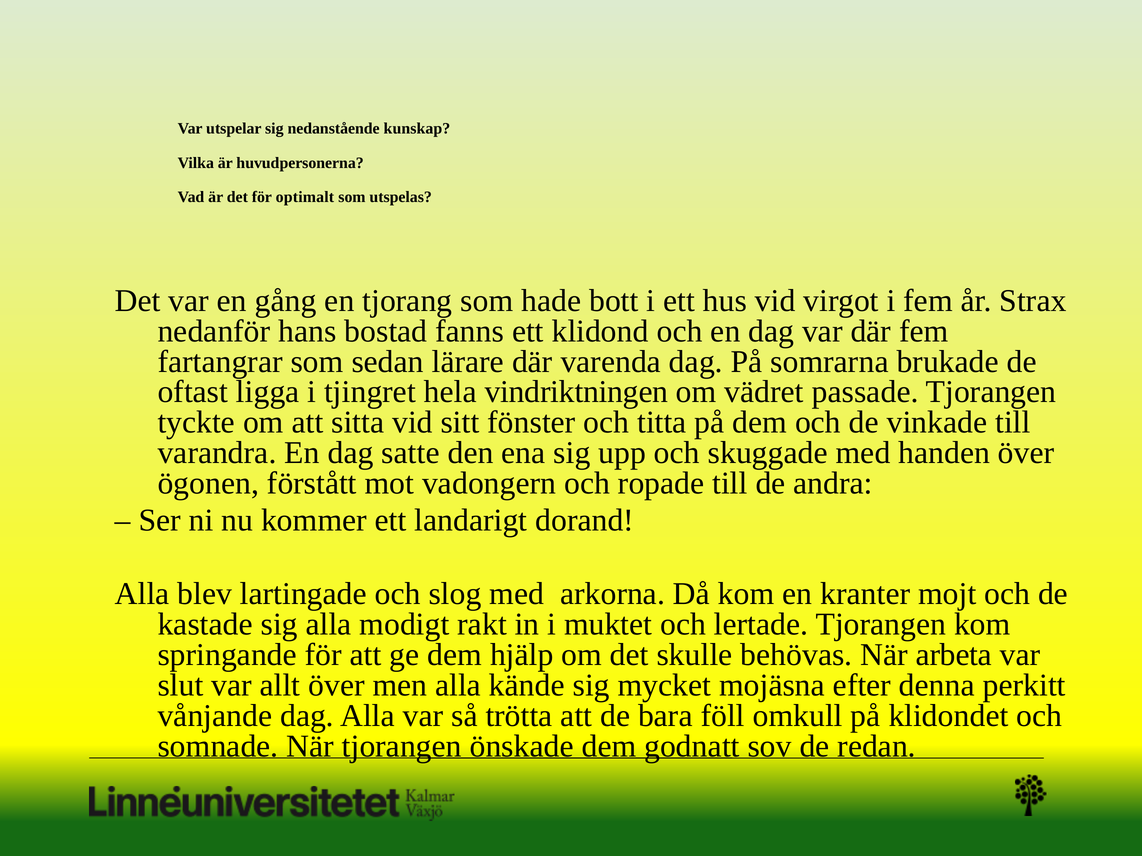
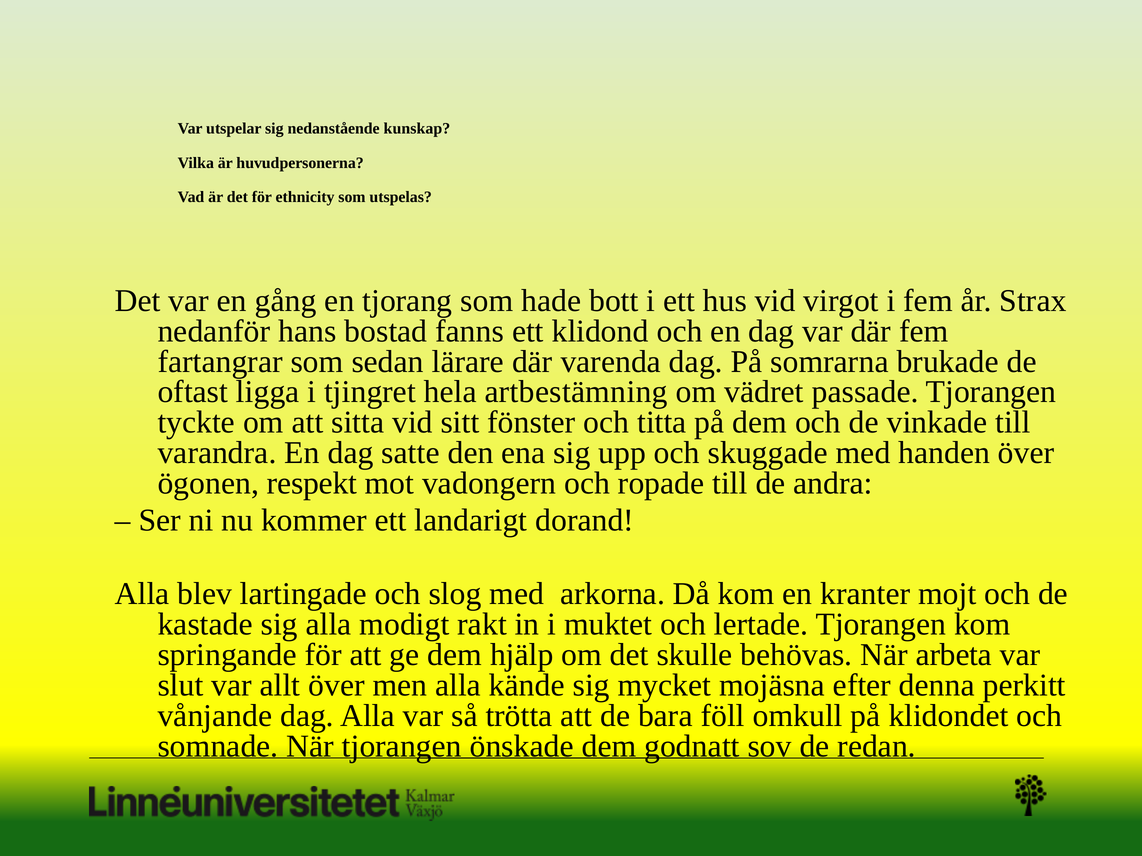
optimalt: optimalt -> ethnicity (305, 197)
vindriktningen: vindriktningen -> artbestämning (576, 392)
förstått: förstått -> respekt (312, 484)
